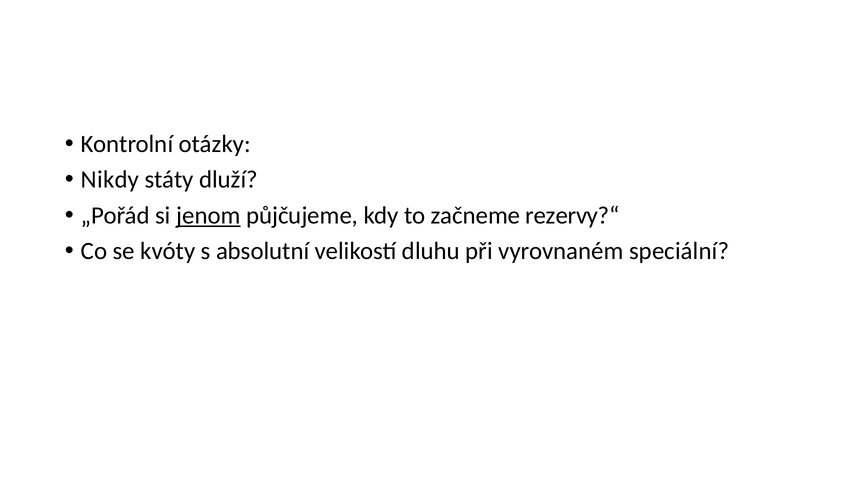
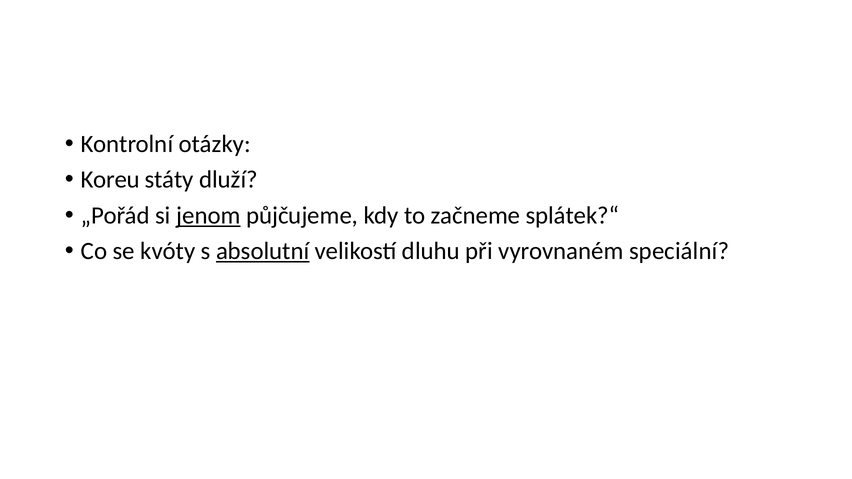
Nikdy: Nikdy -> Koreu (110, 180)
rezervy?“: rezervy?“ -> splátek?“ (572, 215)
absolutní underline: none -> present (263, 251)
